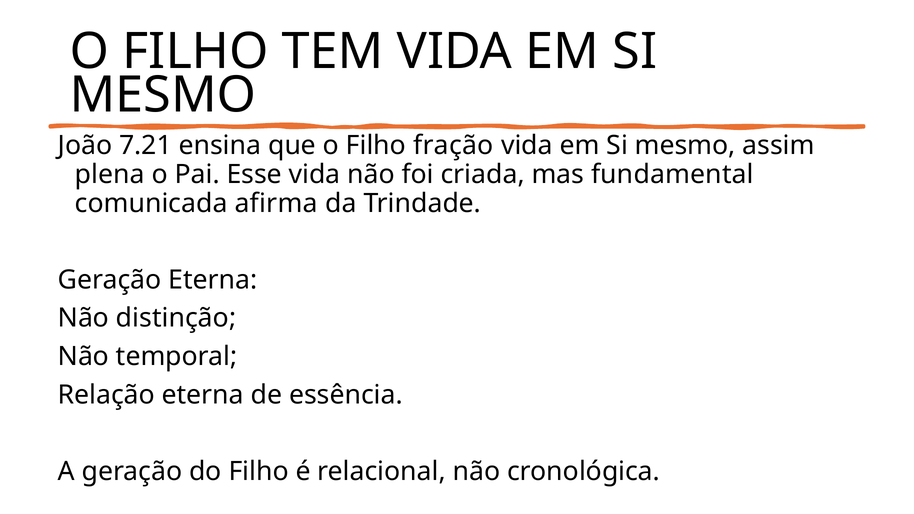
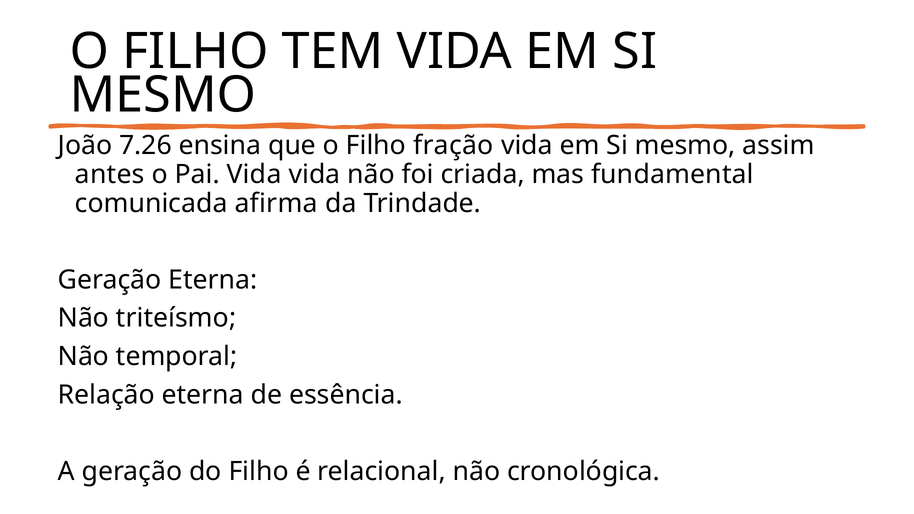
7.21: 7.21 -> 7.26 (145, 146)
plena: plena -> antes (110, 175)
Pai Esse: Esse -> Vida (254, 175)
distinção: distinção -> triteísmo (176, 318)
